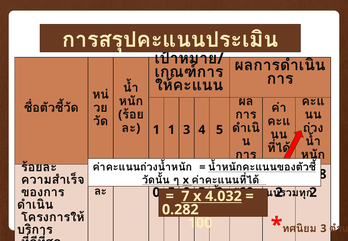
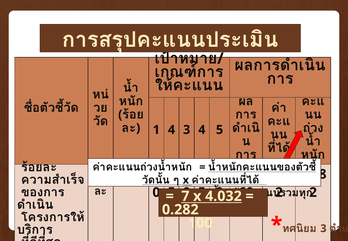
1 1: 1 -> 4 (171, 130)
